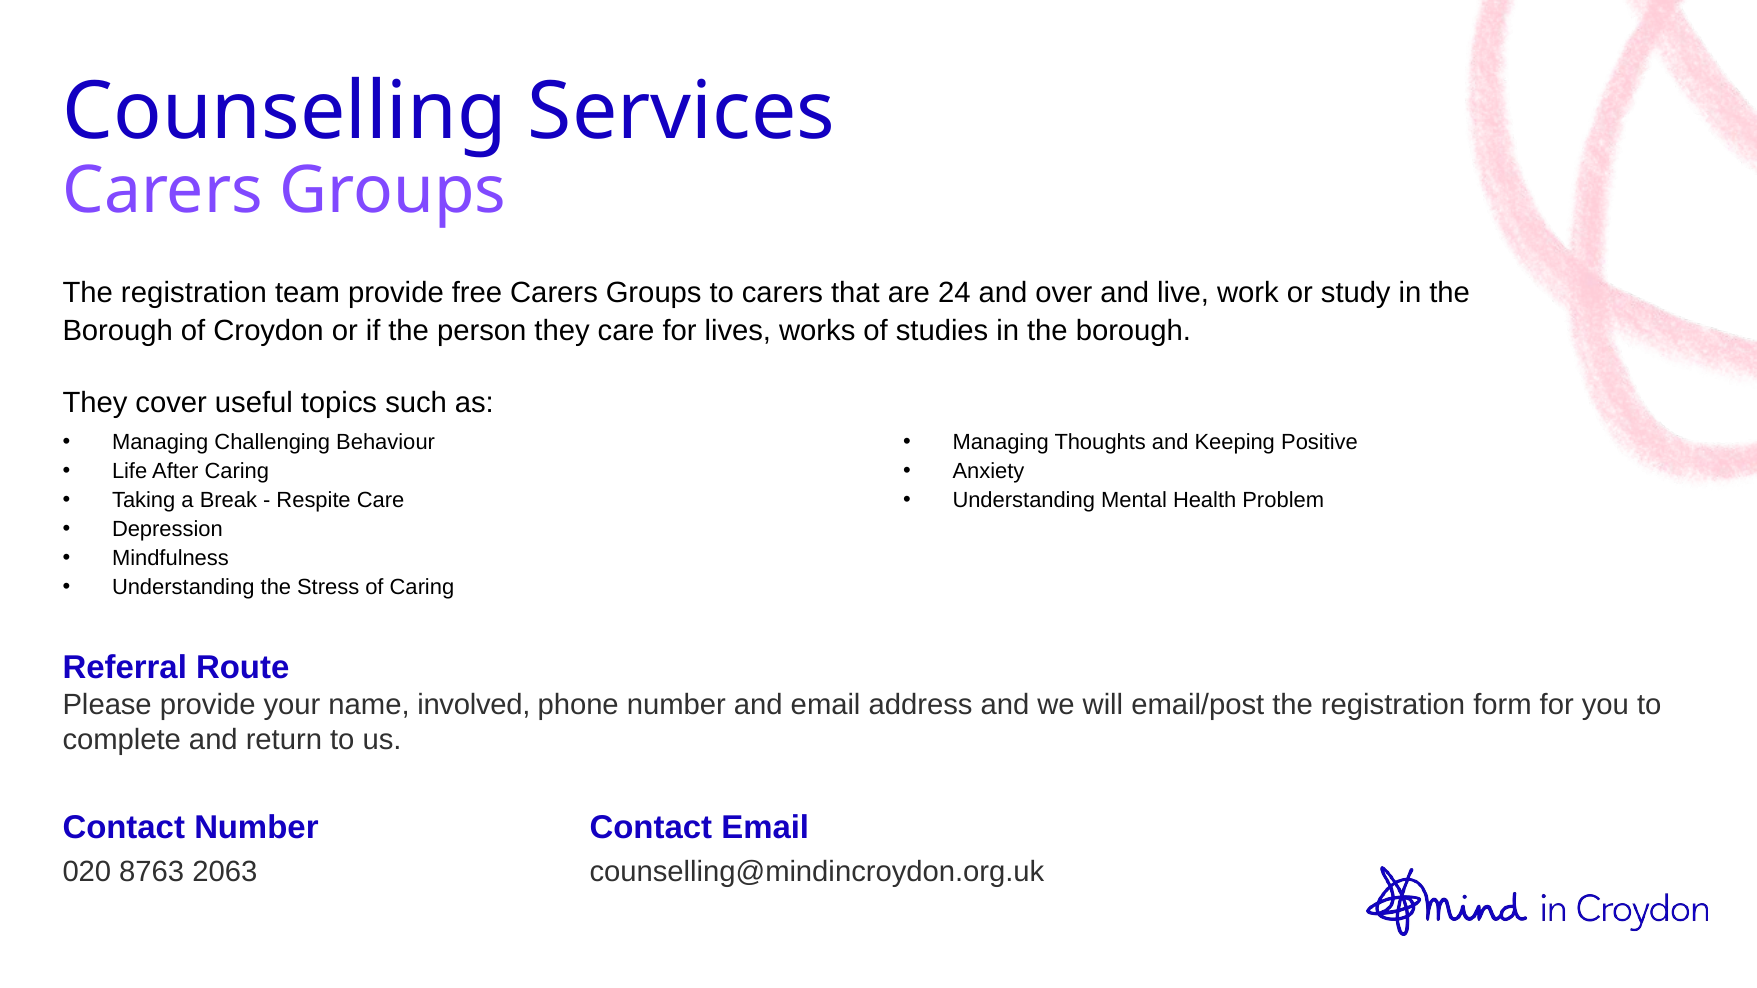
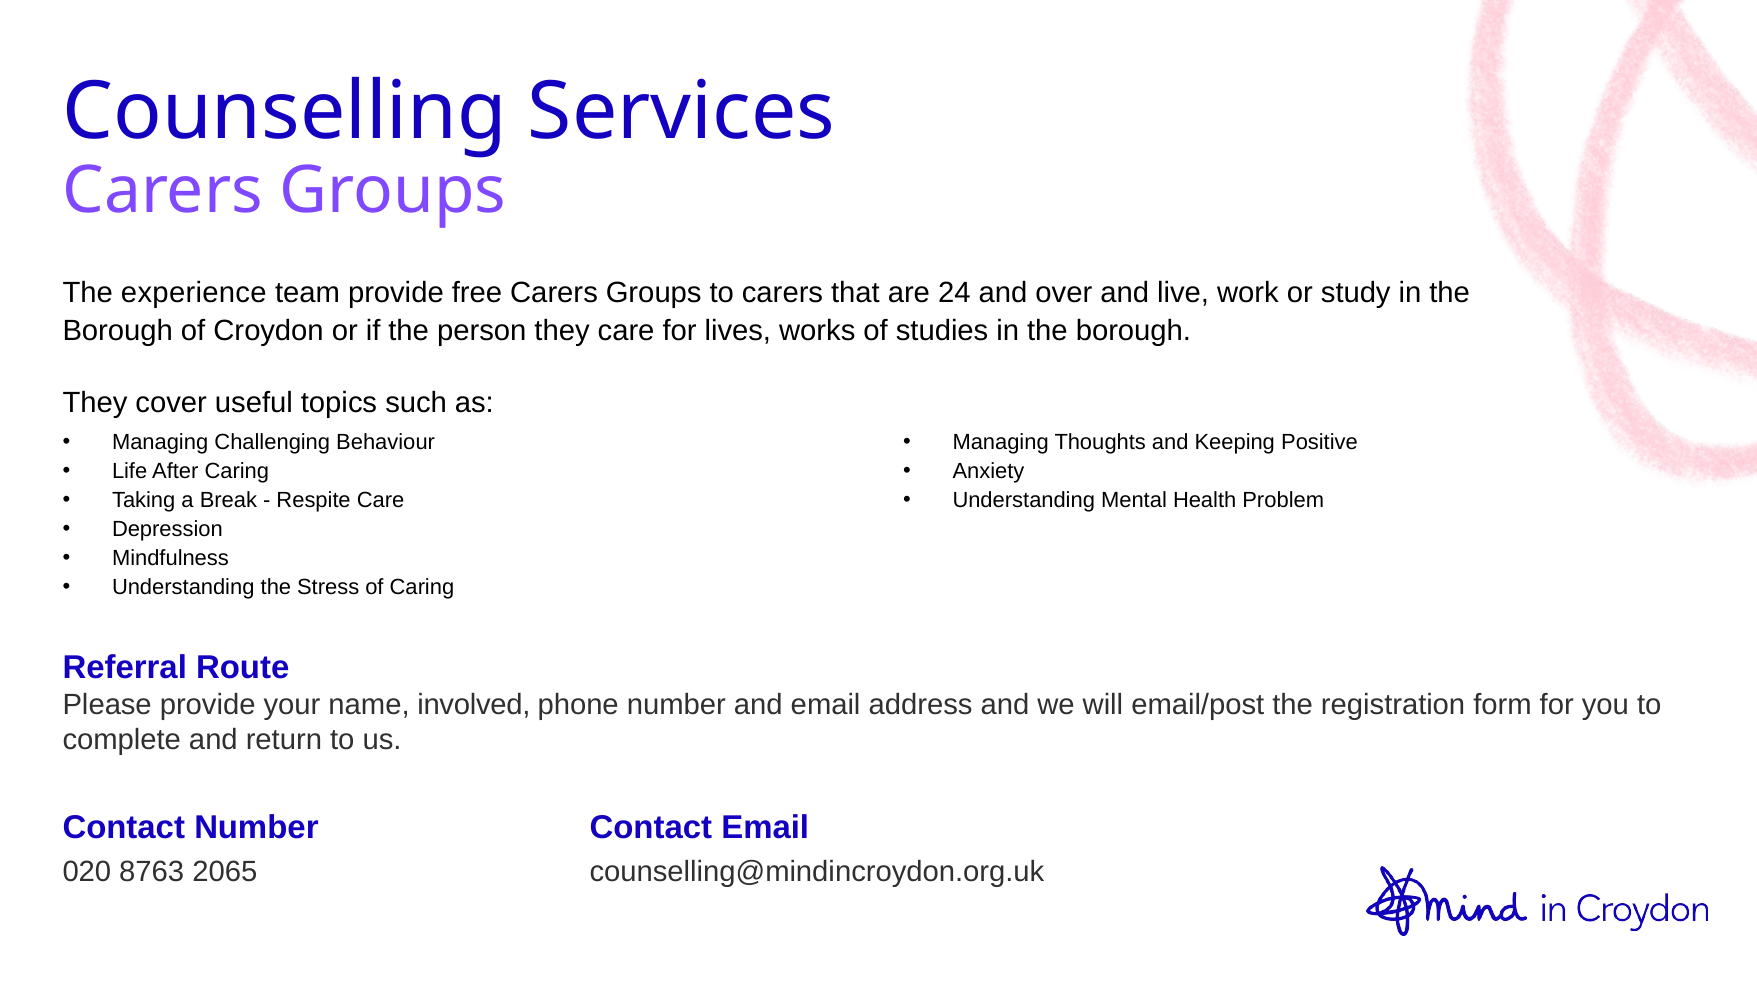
registration: registration -> experience (194, 293)
2063: 2063 -> 2065 (225, 872)
